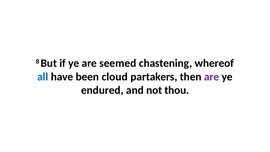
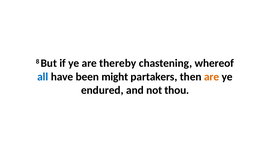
seemed: seemed -> thereby (118, 63)
cloud: cloud -> might (115, 77)
are colour: purple -> orange (212, 77)
